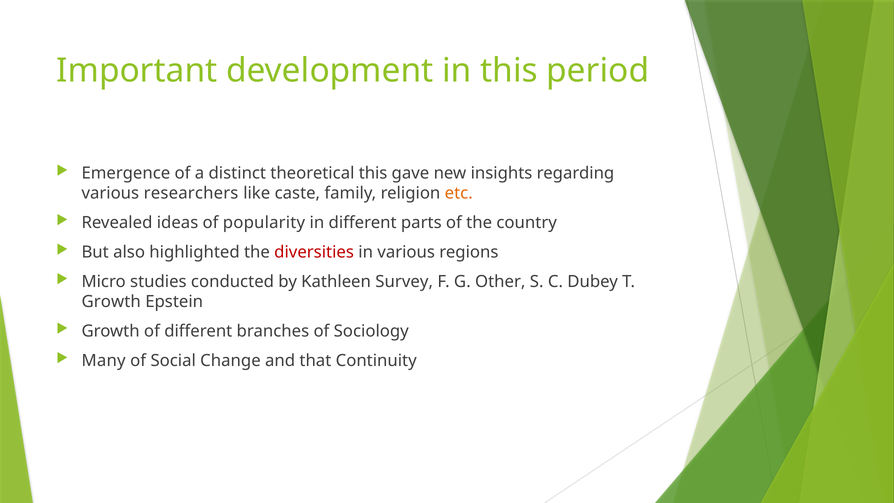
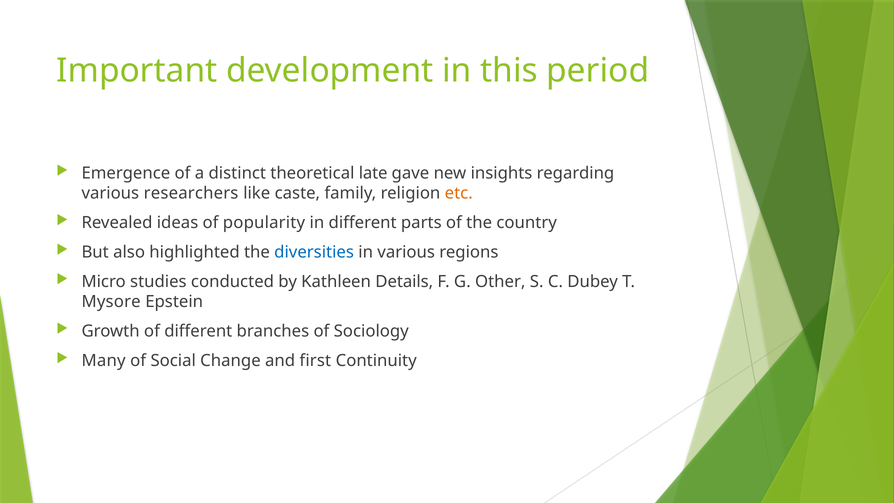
theoretical this: this -> late (373, 173)
diversities colour: red -> blue (314, 252)
Survey: Survey -> Details (404, 281)
Growth: Growth -> Mysore (111, 302)
that: that -> first (315, 360)
